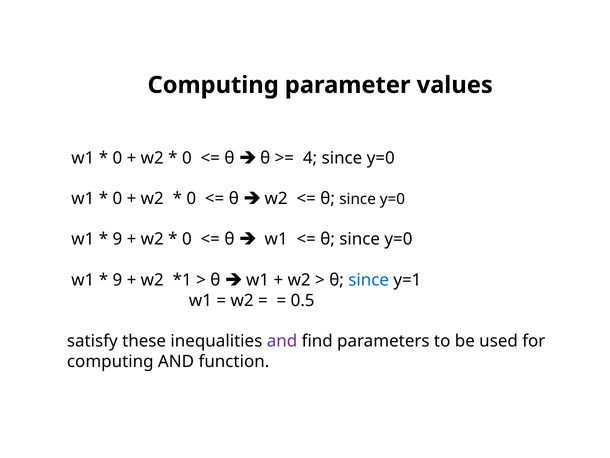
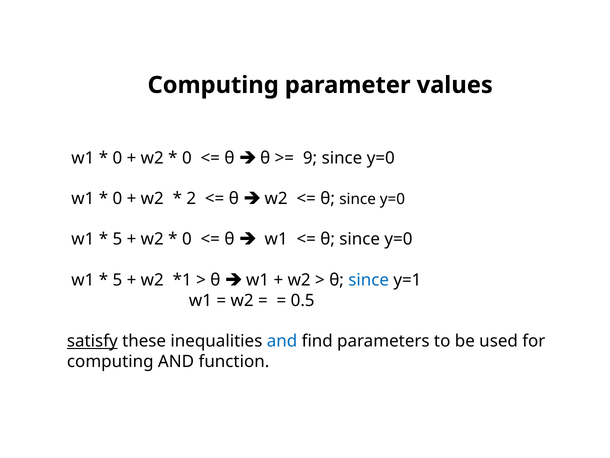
4: 4 -> 9 (310, 158)
0: 0 -> 2 (191, 198)
9: 9 -> 5 (117, 239)
9: 9 -> 5 (117, 280)
satisfy underline: none -> present (92, 341)
and colour: purple -> blue (282, 341)
